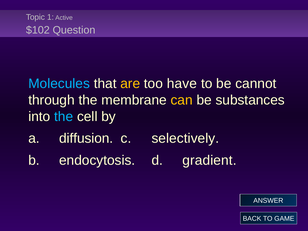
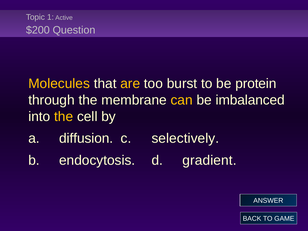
$102: $102 -> $200 (38, 30)
Molecules colour: light blue -> yellow (59, 84)
have: have -> burst (182, 84)
cannot: cannot -> protein (256, 84)
substances: substances -> imbalanced (250, 100)
the colour: light blue -> yellow (64, 116)
